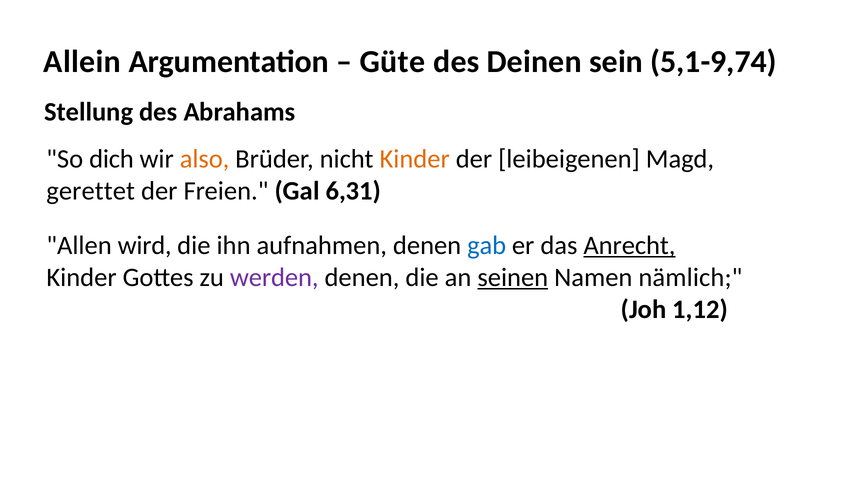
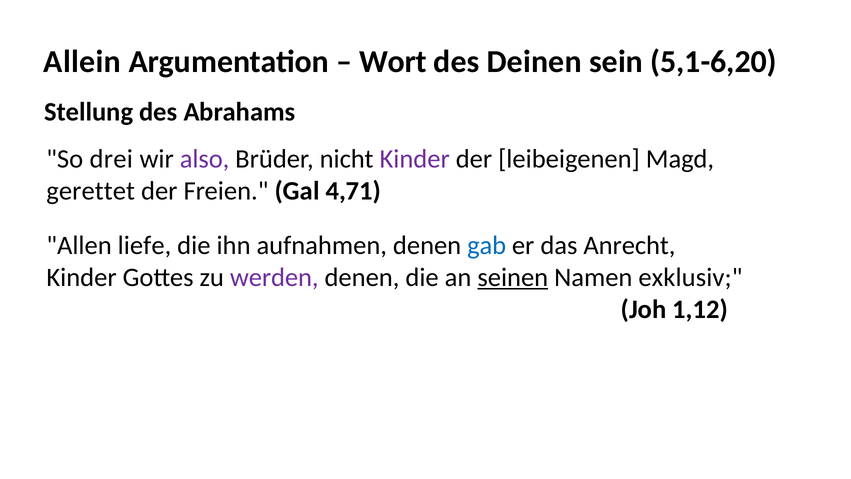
Güte: Güte -> Wort (393, 62)
5,1-9,74: 5,1-9,74 -> 5,1-6,20 (714, 62)
dich: dich -> drei (111, 159)
also colour: orange -> purple (205, 159)
Kinder colour: orange -> purple (415, 159)
6,31: 6,31 -> 4,71 (353, 191)
wird: wird -> liefe (145, 245)
Anrecht underline: present -> none (629, 245)
nämlich: nämlich -> exklusiv (690, 277)
